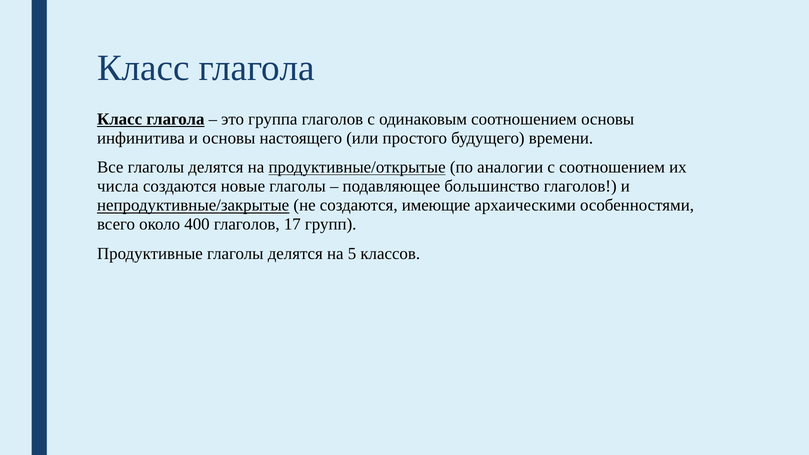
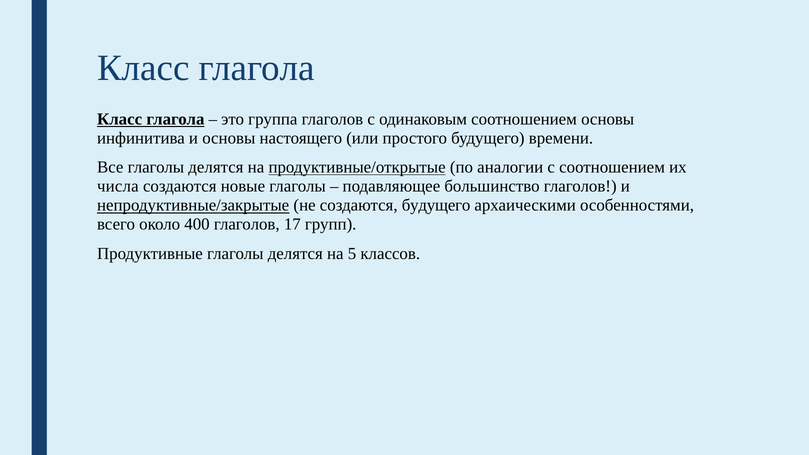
создаются имеющие: имеющие -> будущего (436, 205)
